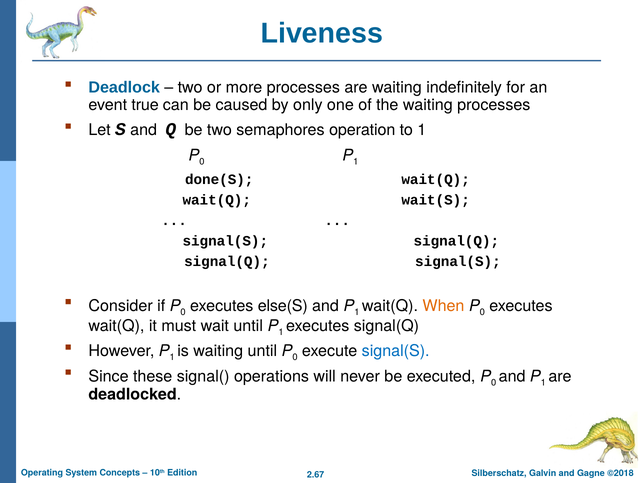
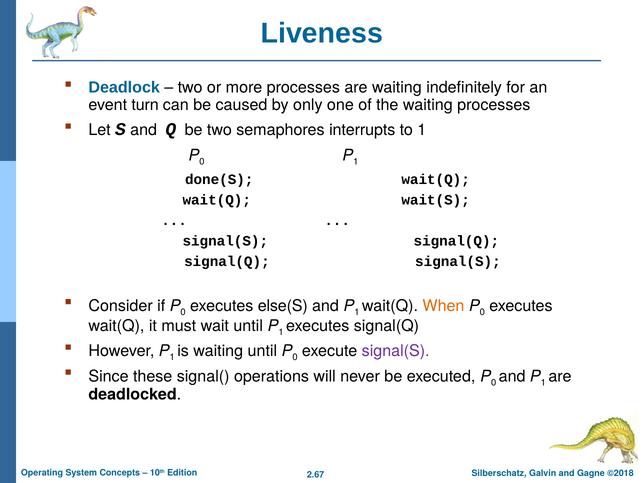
true: true -> turn (145, 105)
operation: operation -> interrupts (362, 130)
signal(S colour: blue -> purple (396, 351)
